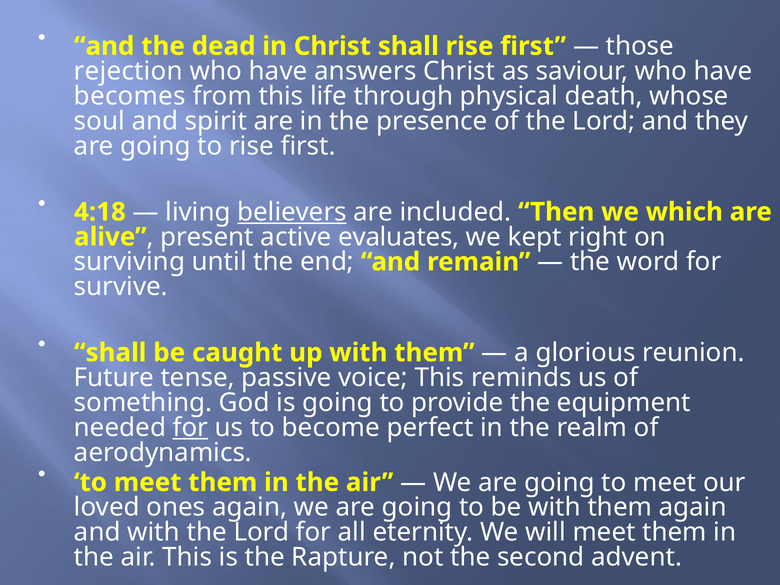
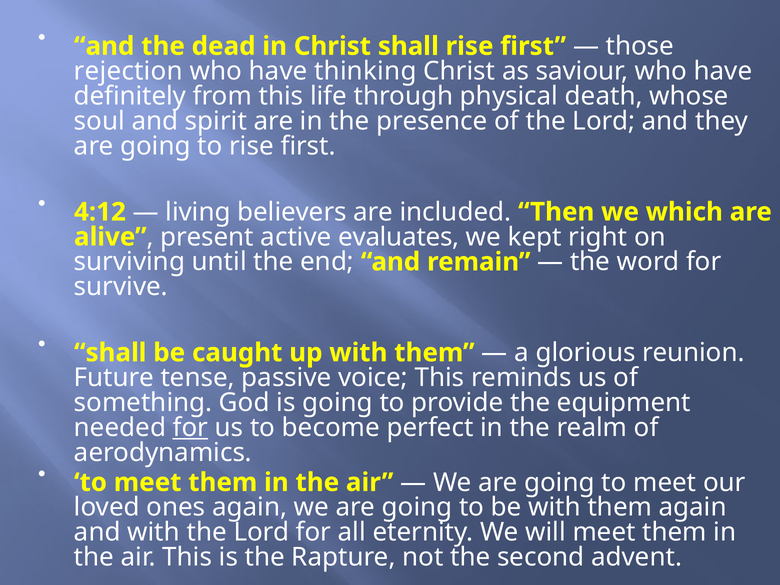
answers: answers -> thinking (365, 71)
becomes: becomes -> definitely (130, 96)
4:18: 4:18 -> 4:12 (100, 212)
believers underline: present -> none (292, 212)
